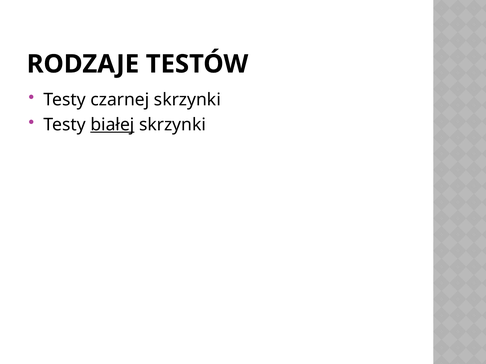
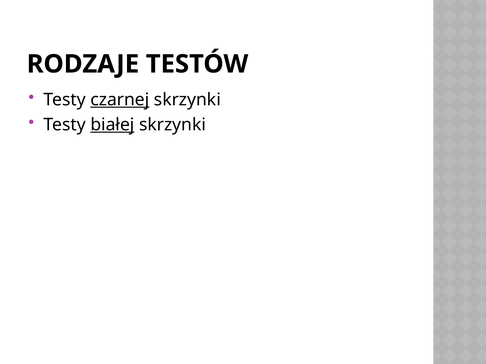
czarnej underline: none -> present (120, 100)
